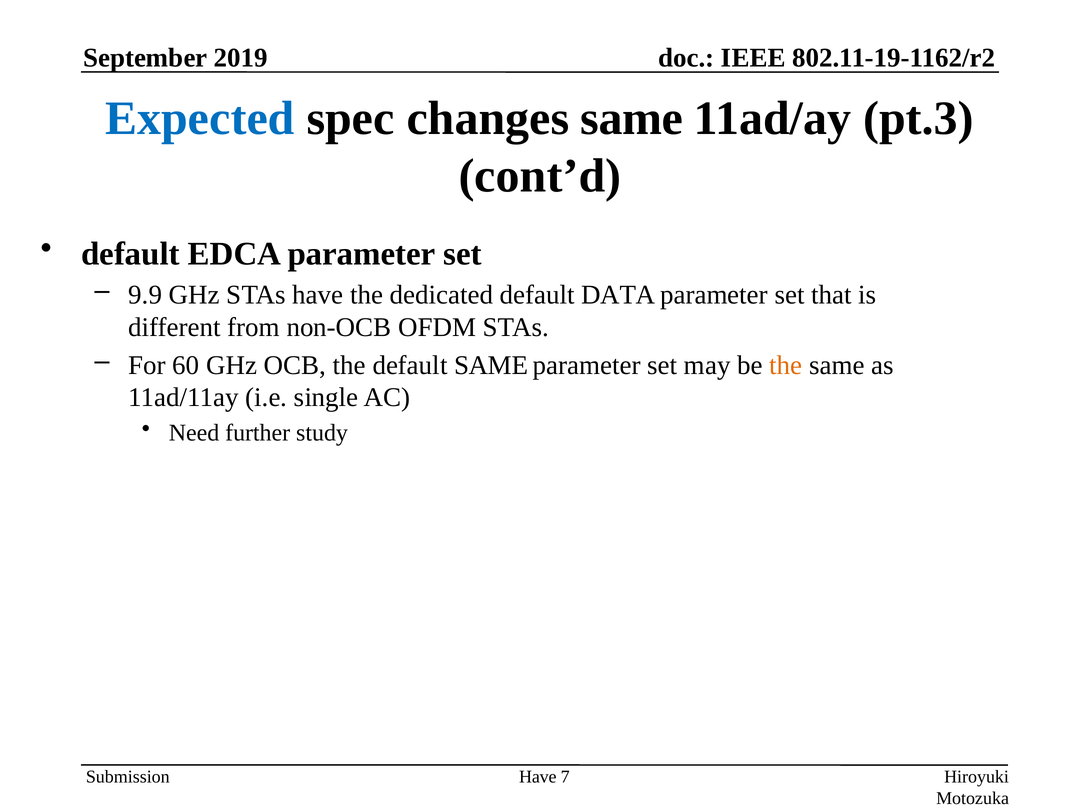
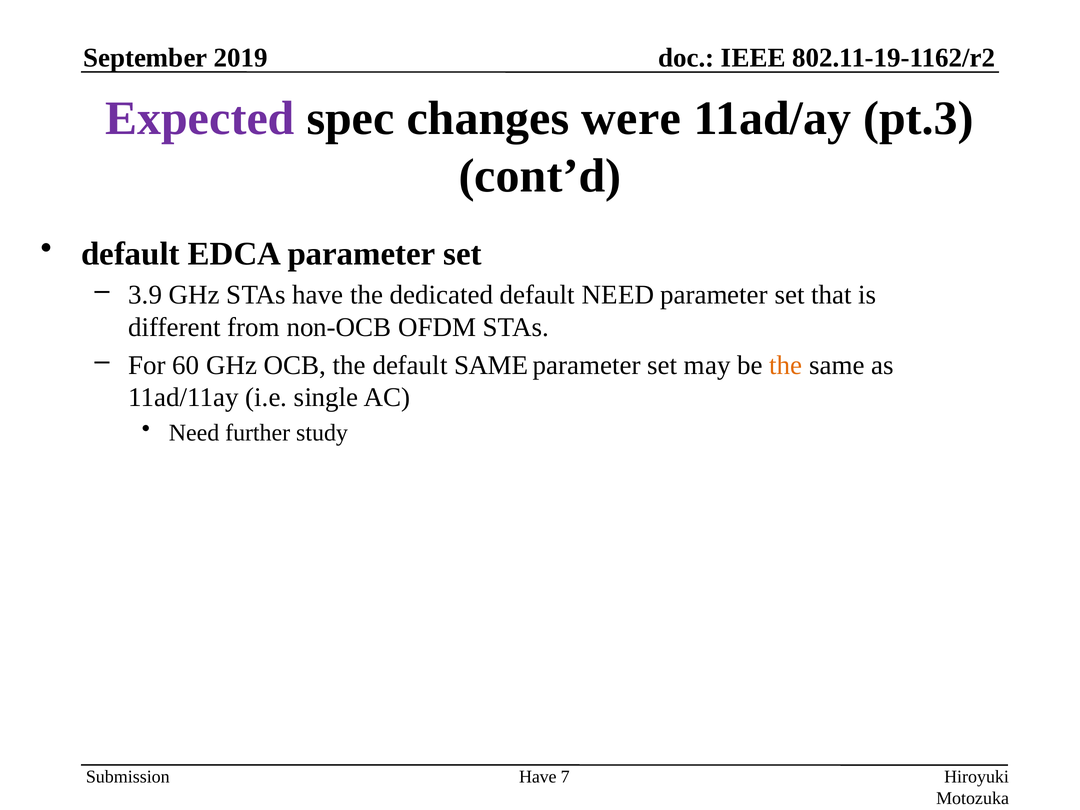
Expected colour: blue -> purple (200, 119)
changes same: same -> were (631, 119)
9.9: 9.9 -> 3.9 (145, 295)
default DATA: DATA -> NEED (618, 295)
